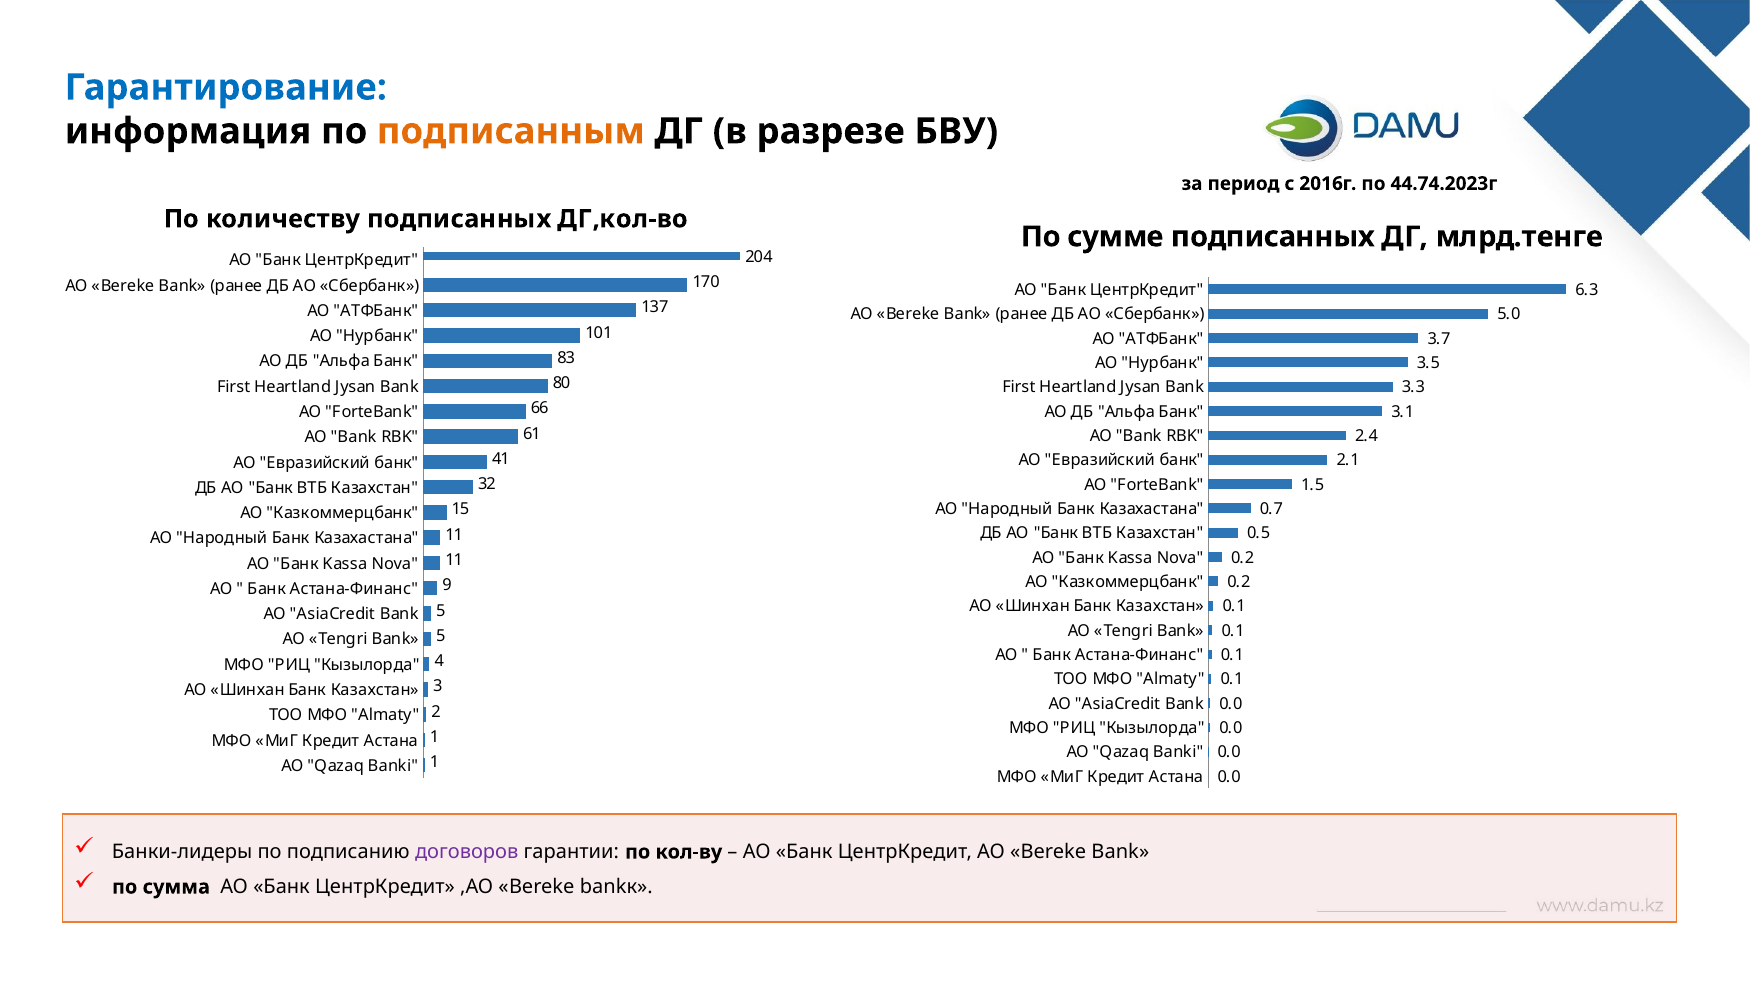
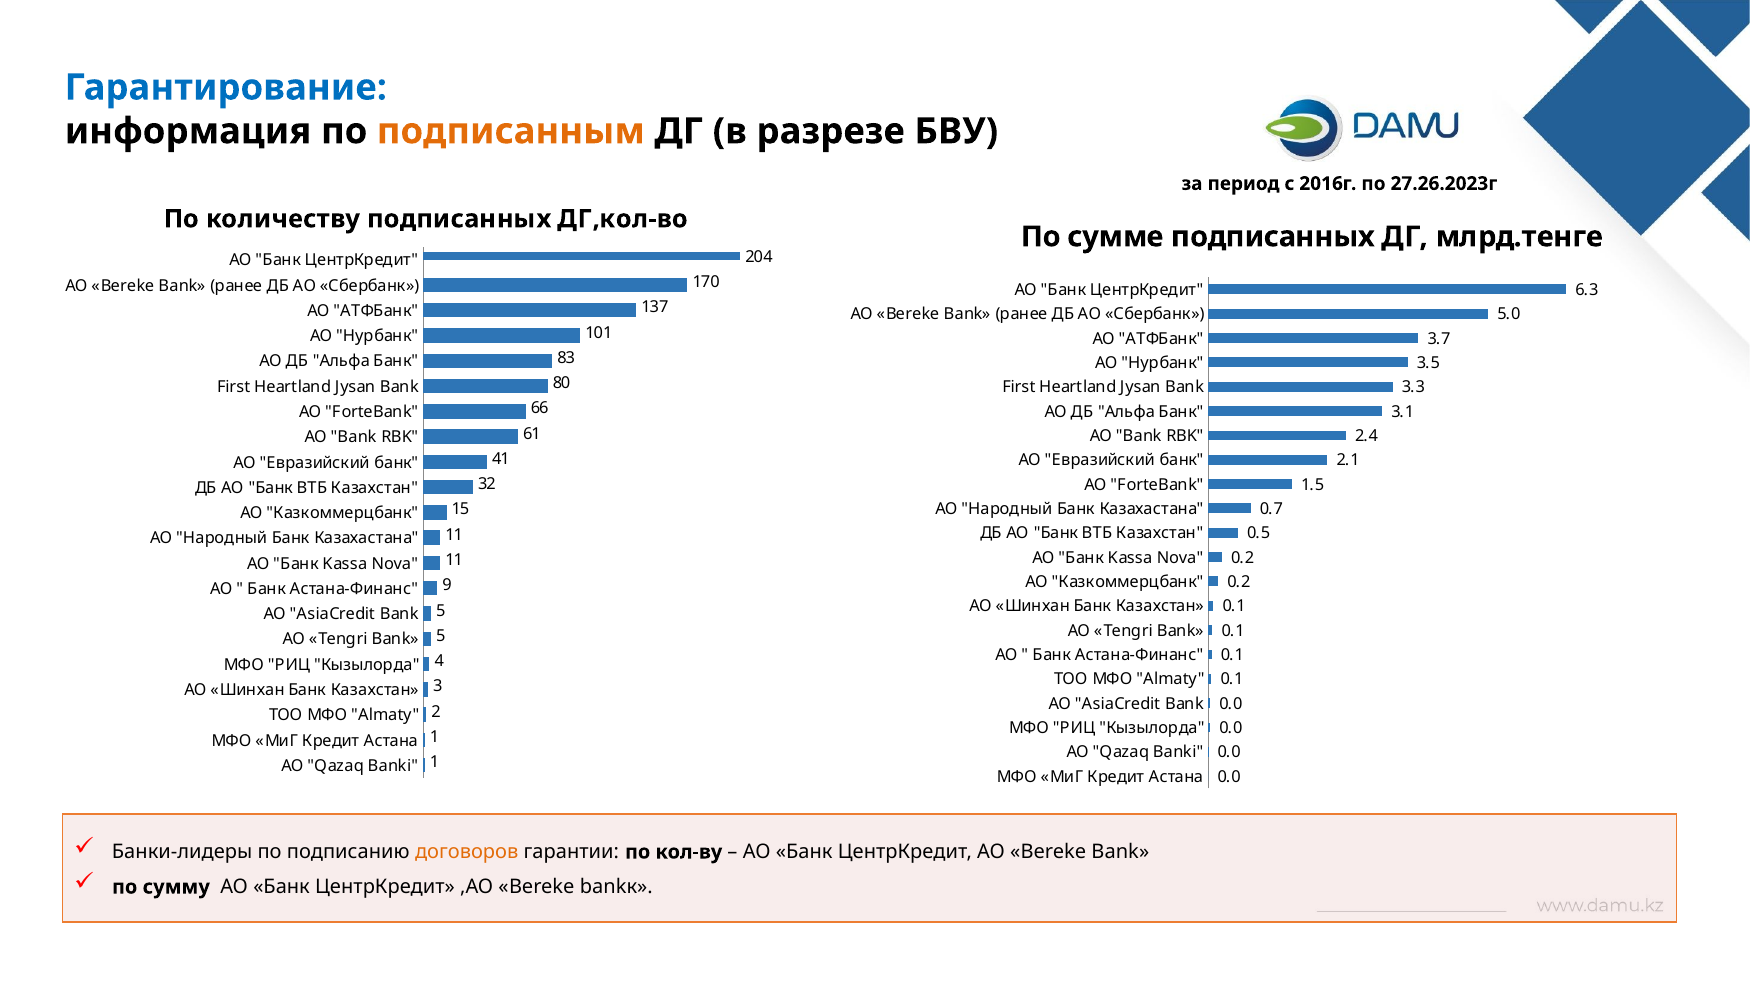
44.74.2023г: 44.74.2023г -> 27.26.2023г (1444, 183)
договоров colour: purple -> orange (467, 851)
сумма: сумма -> сумму (176, 886)
